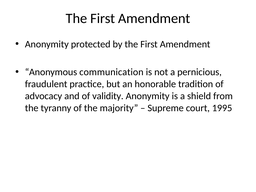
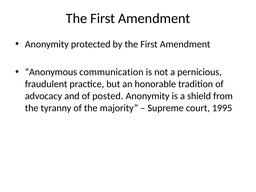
validity: validity -> posted (108, 96)
